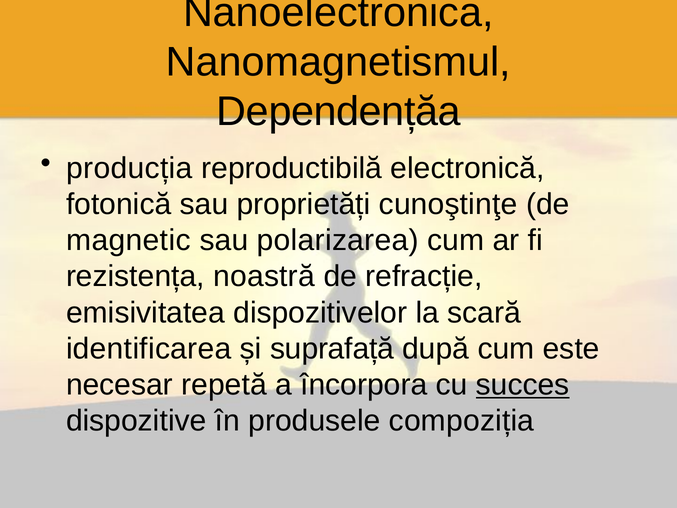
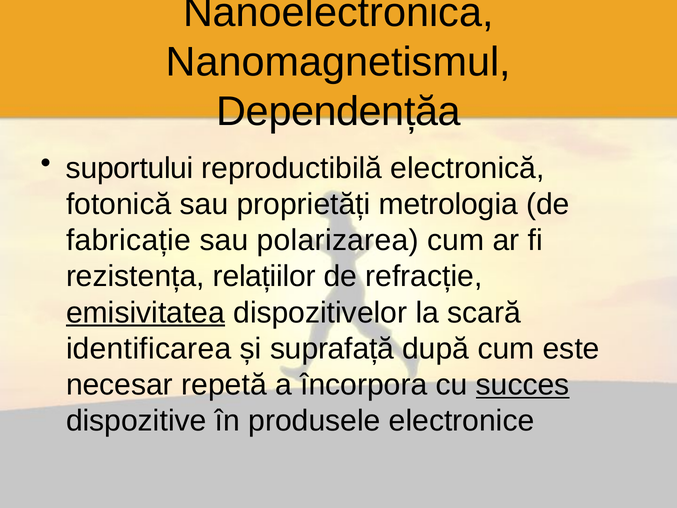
producția: producția -> suportului (130, 168)
cunoştinţe: cunoştinţe -> metrologia (448, 204)
magnetic: magnetic -> fabricație (129, 240)
noastră: noastră -> relațiilor (264, 276)
emisivitatea underline: none -> present (145, 312)
compoziția: compoziția -> electronice (462, 421)
